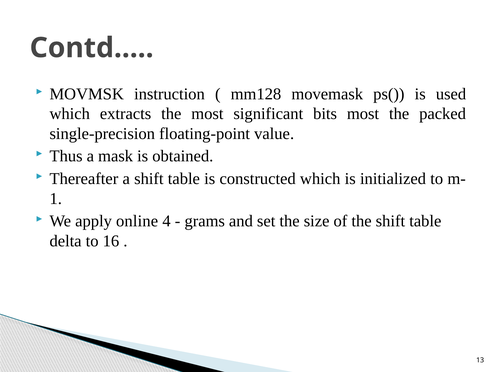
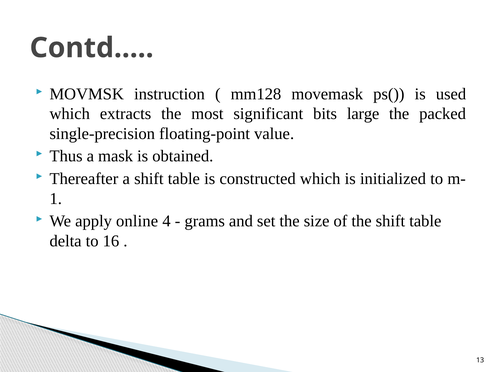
bits most: most -> large (363, 114)
